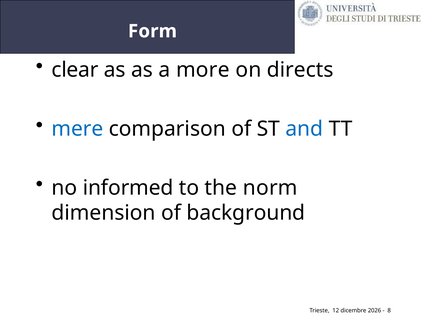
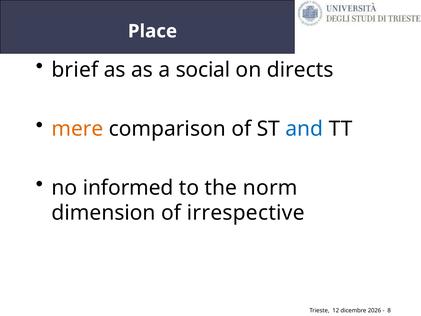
Form: Form -> Place (153, 31)
clear: clear -> brief (75, 70)
more: more -> social (203, 70)
mere colour: blue -> orange (77, 129)
background: background -> irrespective (246, 213)
